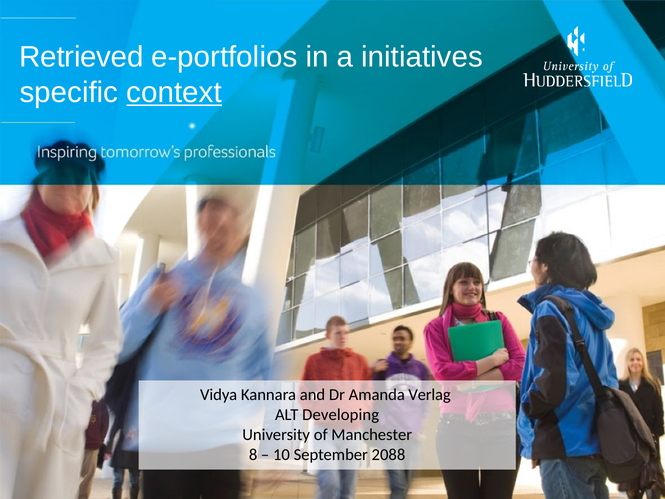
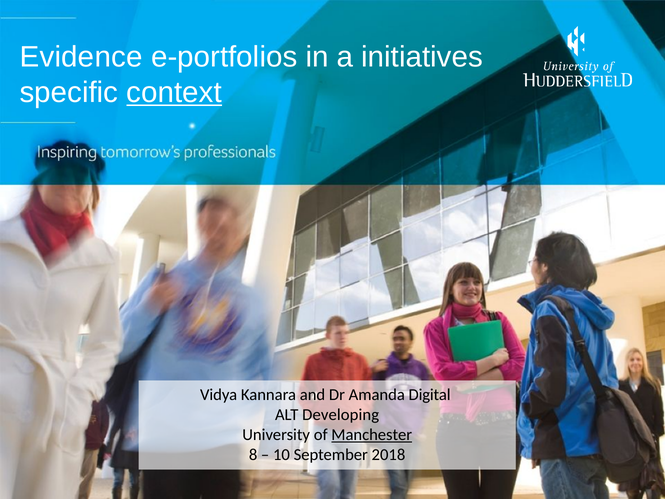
Retrieved: Retrieved -> Evidence (81, 57)
Verlag: Verlag -> Digital (430, 395)
Manchester underline: none -> present (372, 435)
2088: 2088 -> 2018 (388, 455)
